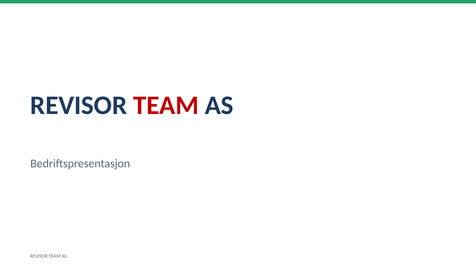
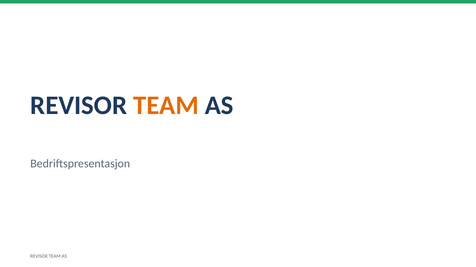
TEAM colour: red -> orange (166, 106)
